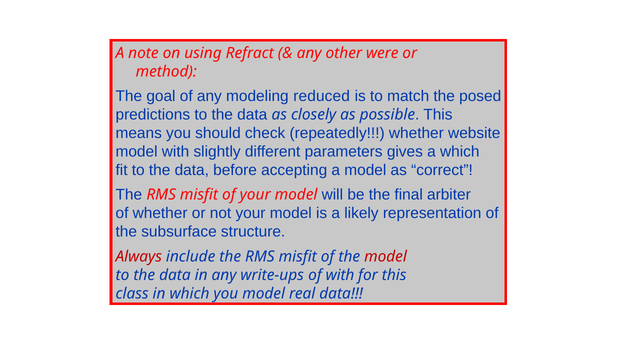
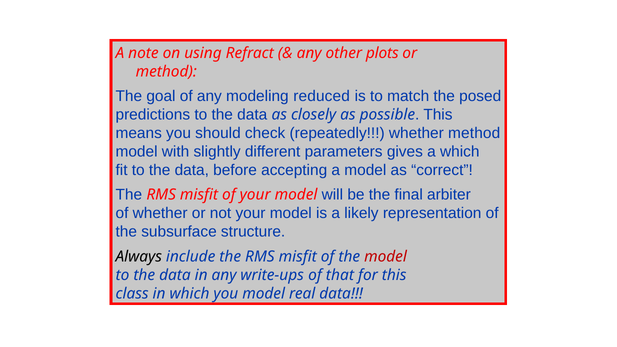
were: were -> plots (382, 53)
whether website: website -> method (474, 133)
Always colour: red -> black (139, 257)
of with: with -> that (340, 275)
